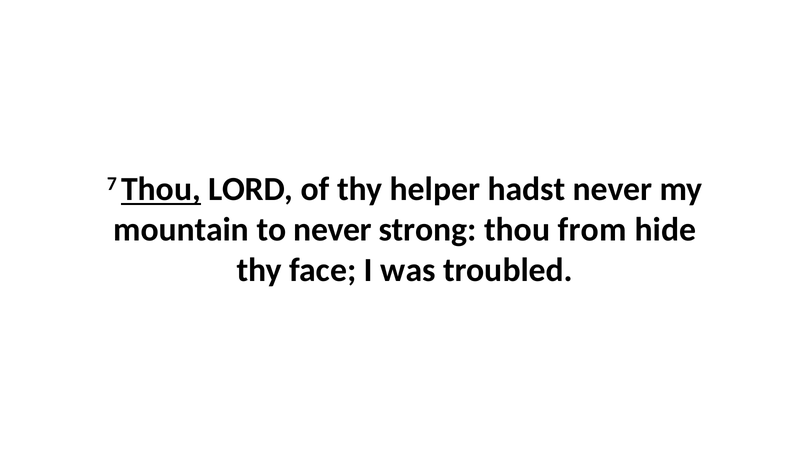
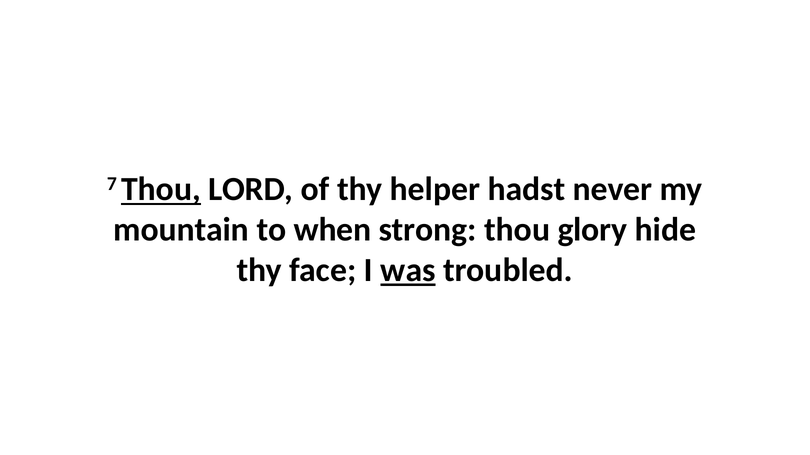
to never: never -> when (333, 230)
from: from -> glory (592, 230)
was underline: none -> present (408, 271)
